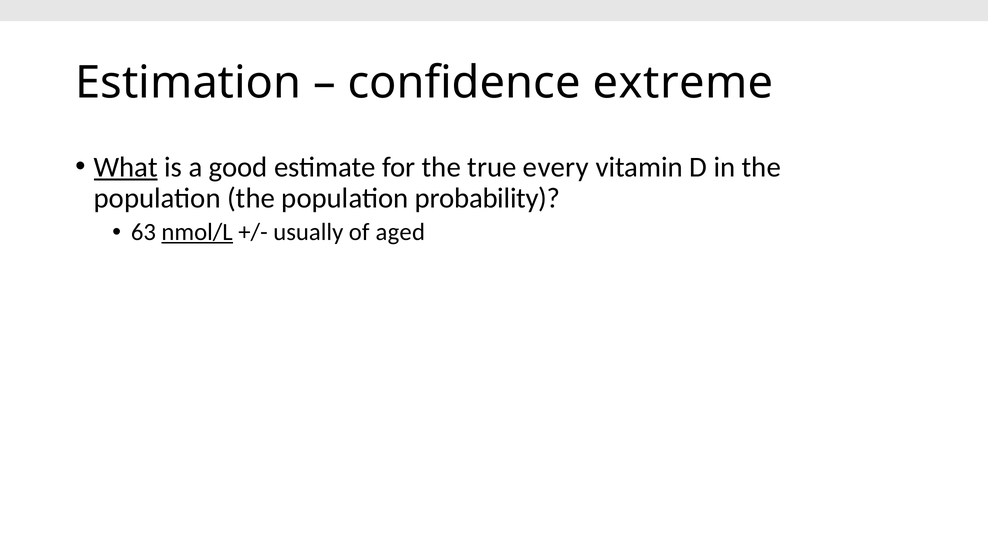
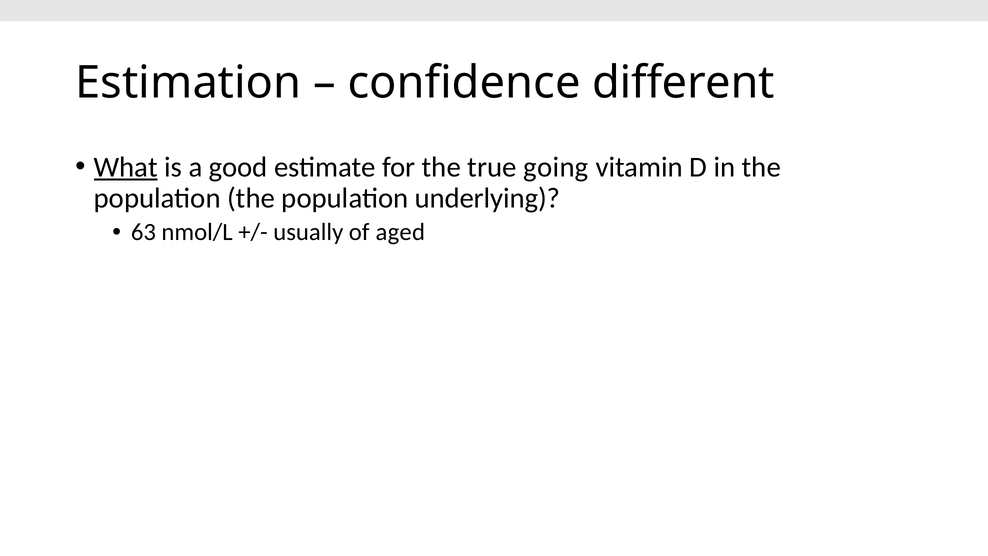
extreme: extreme -> different (684, 83)
every: every -> going (556, 167)
probability: probability -> underlying (487, 198)
nmol/L underline: present -> none (197, 232)
